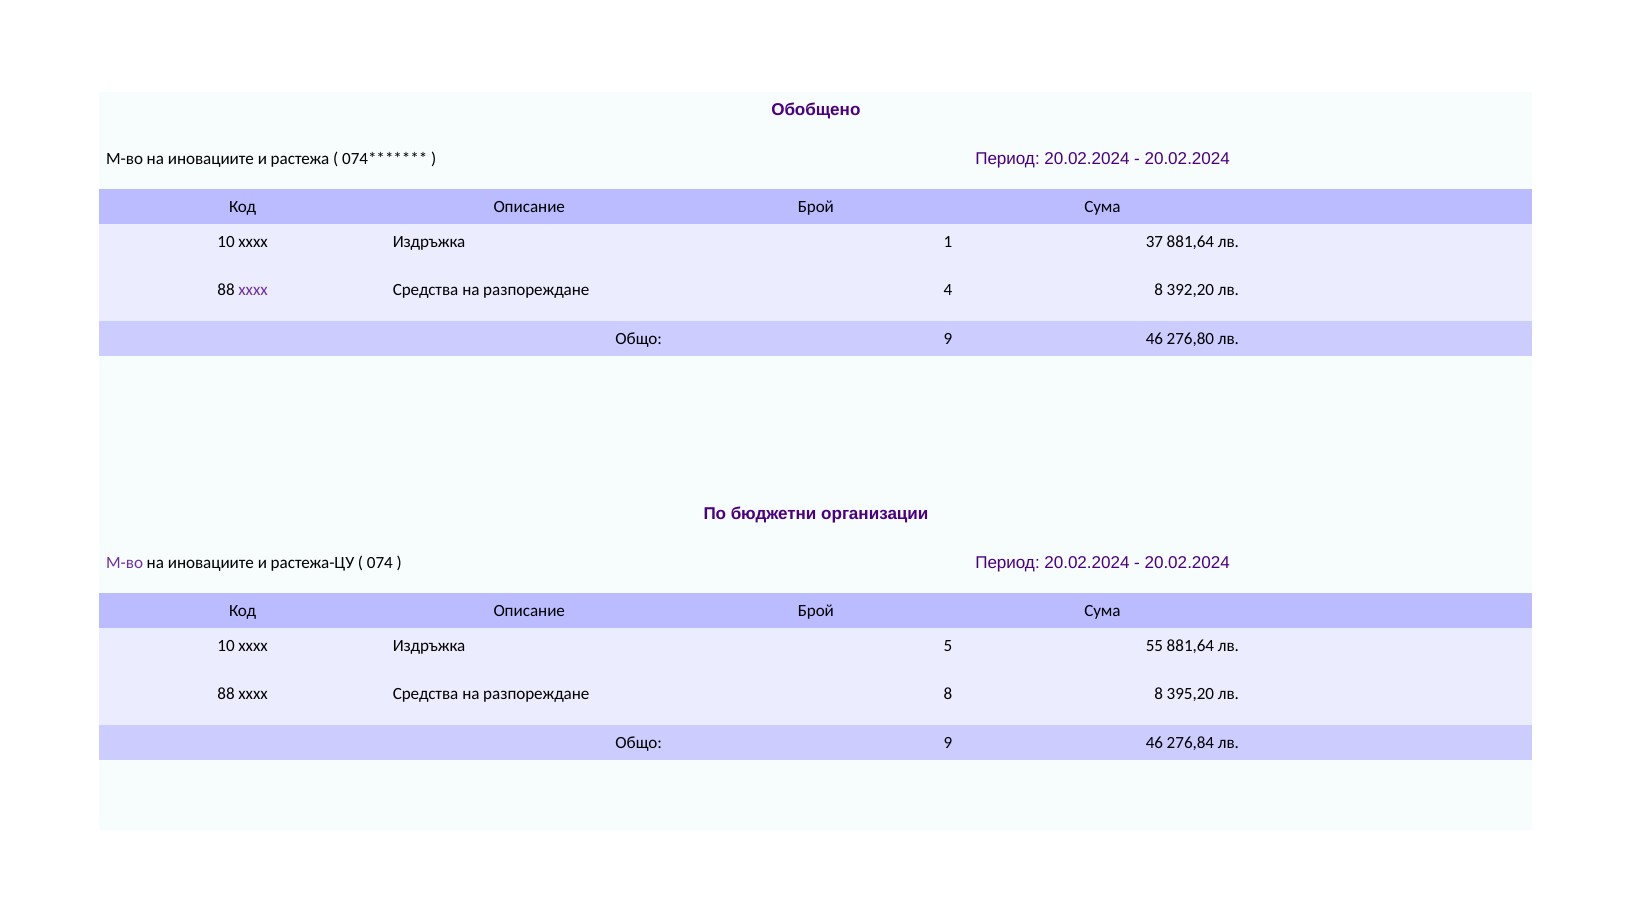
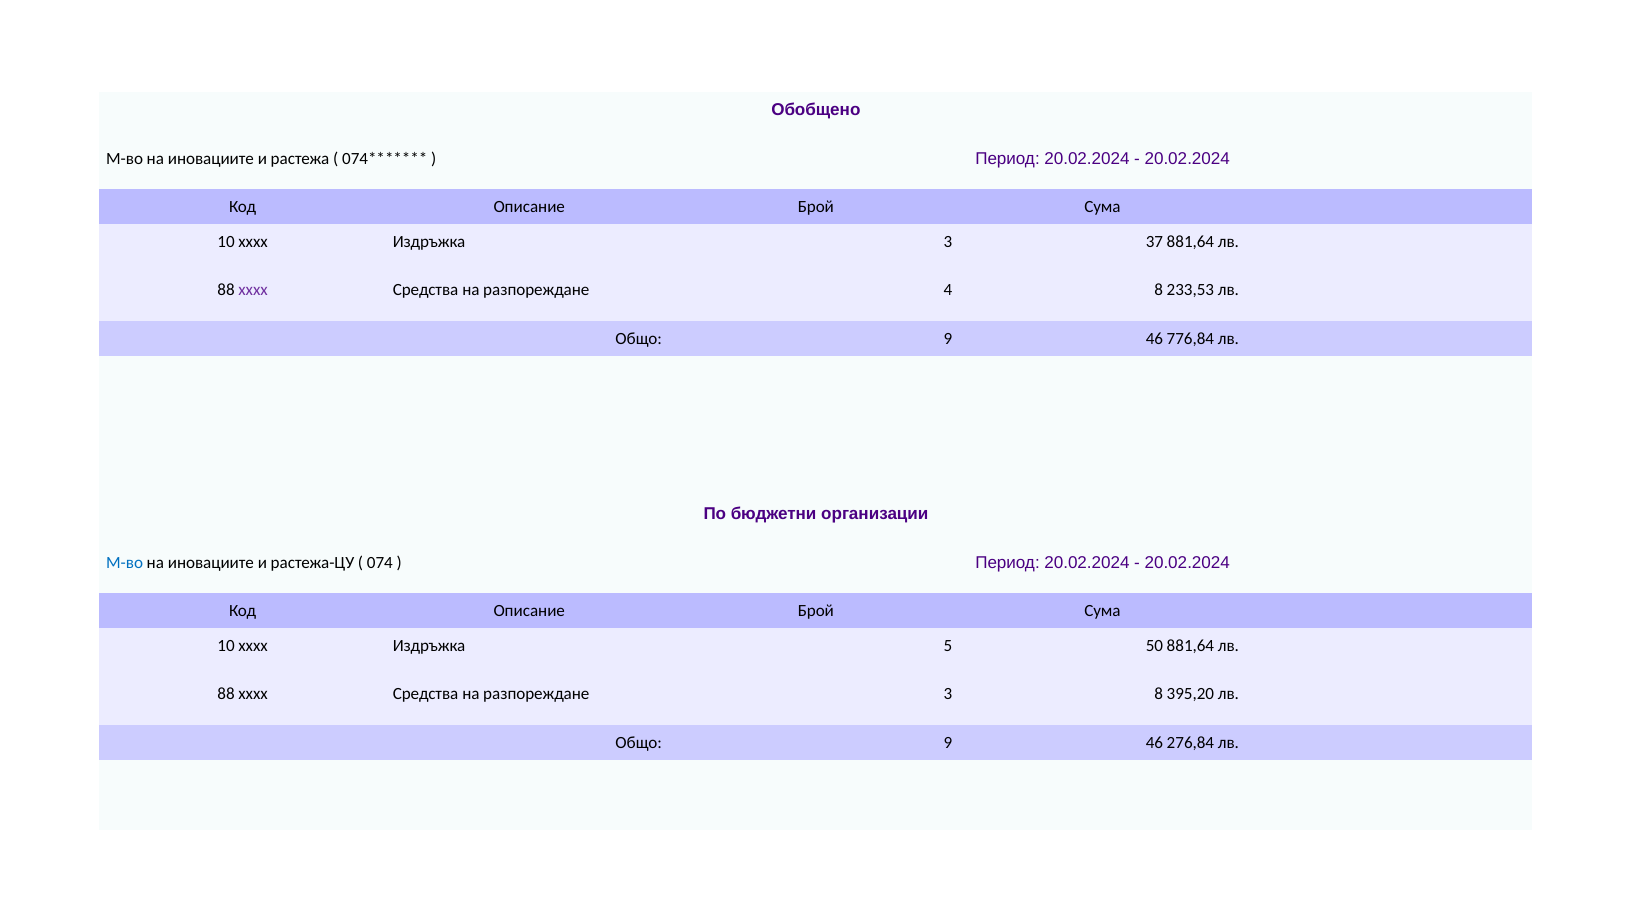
Издръжка 1: 1 -> 3 (948, 242)
392,20: 392,20 -> 233,53 (1190, 290)
276,80: 276,80 -> 776,84 (1190, 339)
М-во colour: purple -> blue (125, 563)
55: 55 -> 50 (1154, 646)
разпореждане 8: 8 -> 3 (948, 694)
